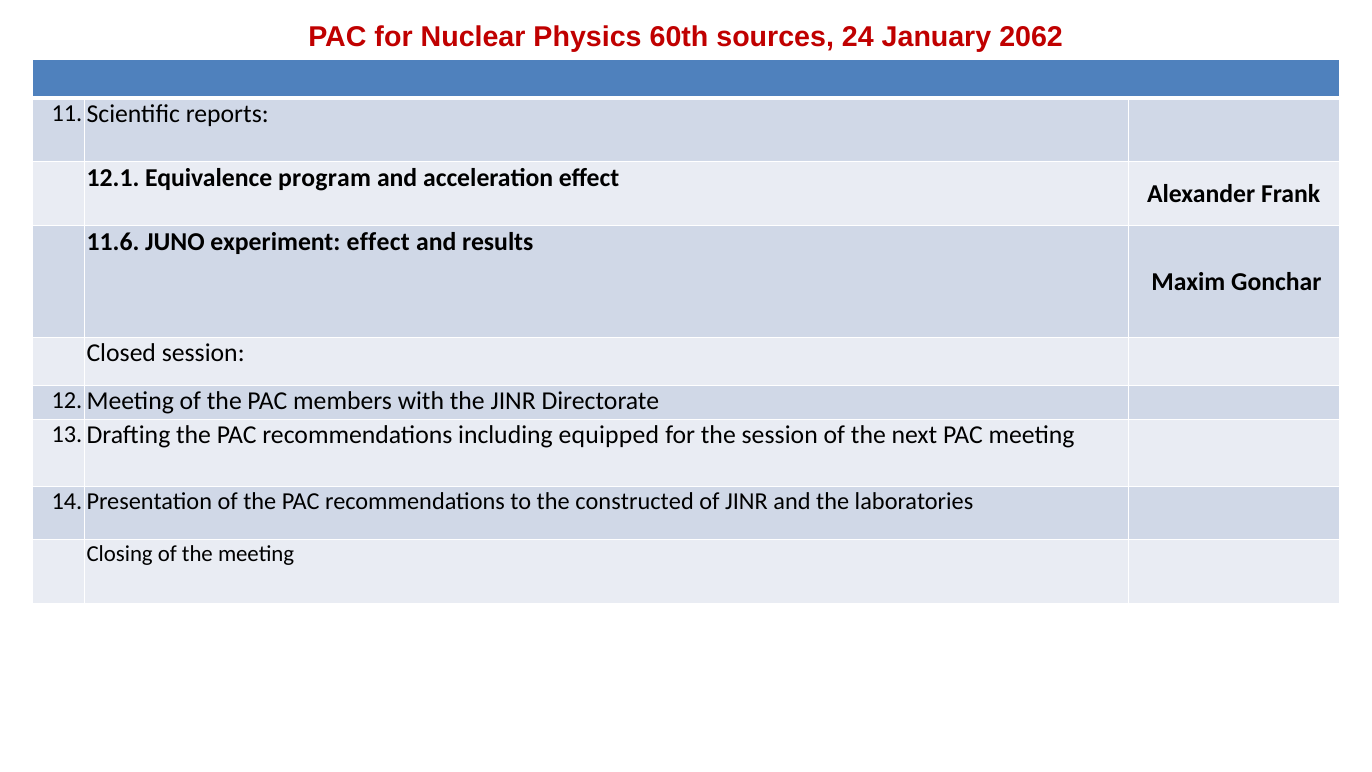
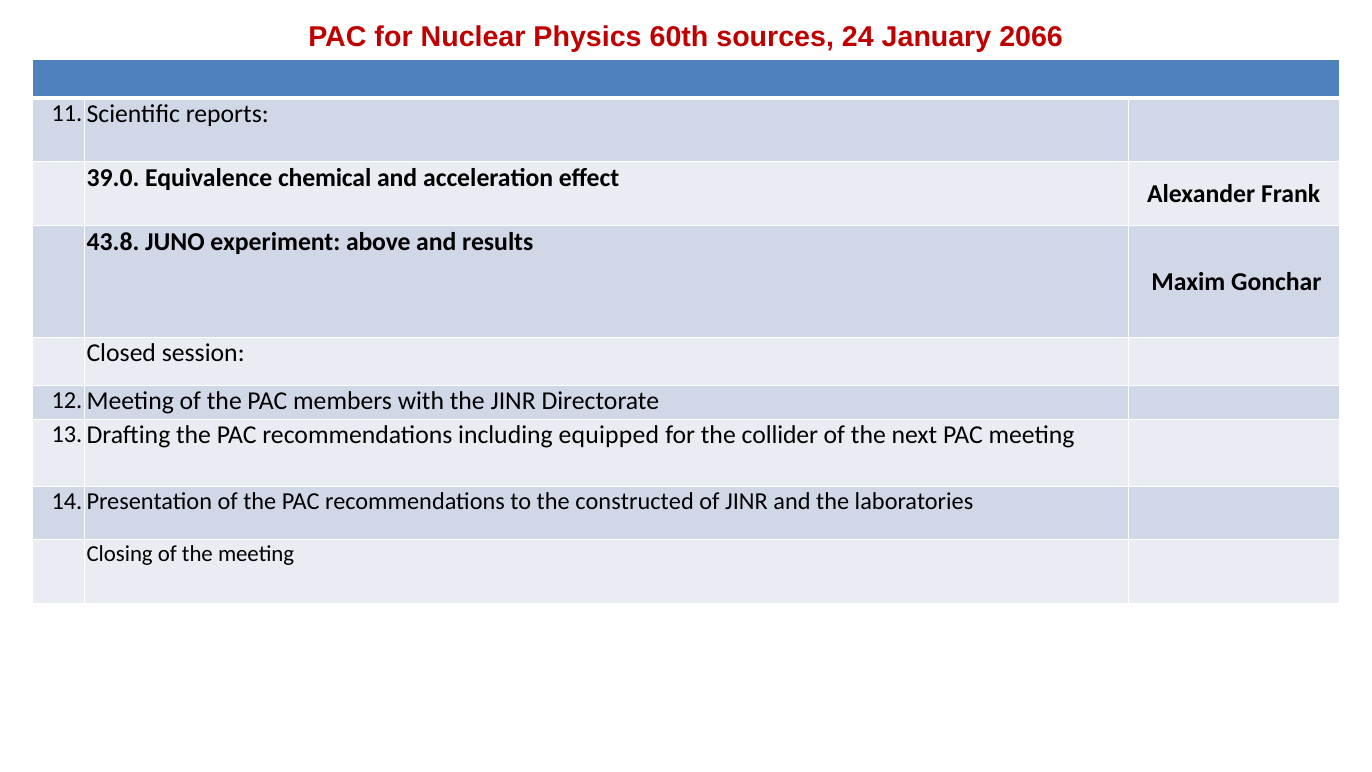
2062: 2062 -> 2066 (1031, 37)
12.1: 12.1 -> 39.0 (113, 178)
program: program -> chemical (325, 178)
11.6: 11.6 -> 43.8 (113, 242)
experiment effect: effect -> above (378, 242)
the session: session -> collider (780, 435)
